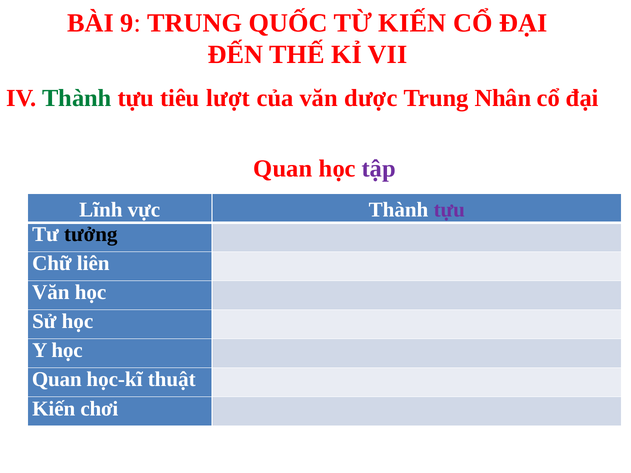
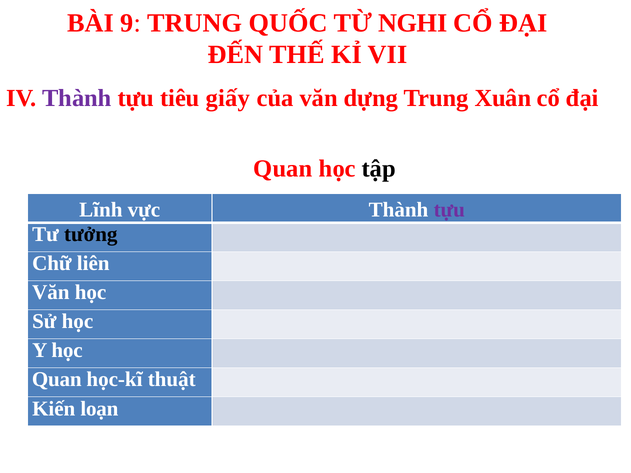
TỪ KIẾN: KIẾN -> NGHI (413, 23)
Thành colour: green -> purple (77, 98)
lượt: lượt -> giấy (228, 98)
dược: dược -> dựng (371, 98)
Nhân: Nhân -> Xuân (503, 98)
tập colour: purple -> black (379, 169)
chơi: chơi -> loạn (99, 409)
